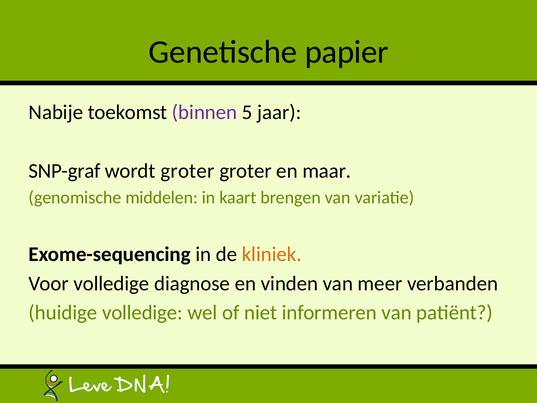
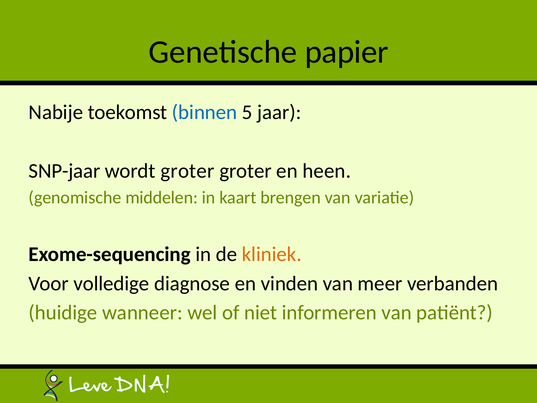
binnen colour: purple -> blue (205, 112)
SNP-graf: SNP-graf -> SNP-jaar (64, 171)
maar: maar -> heen (327, 171)
huidige volledige: volledige -> wanneer (142, 313)
